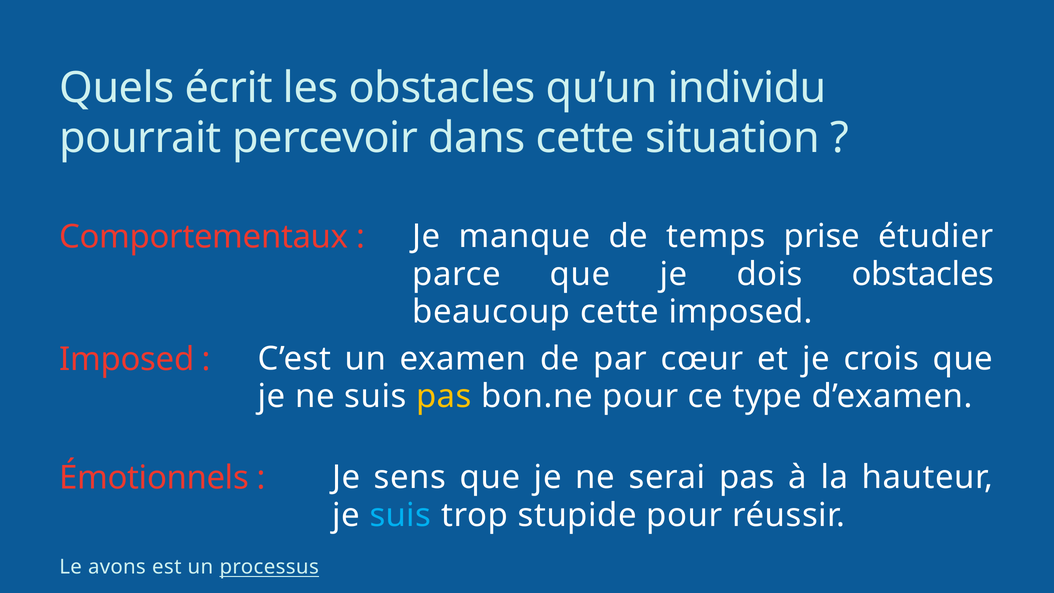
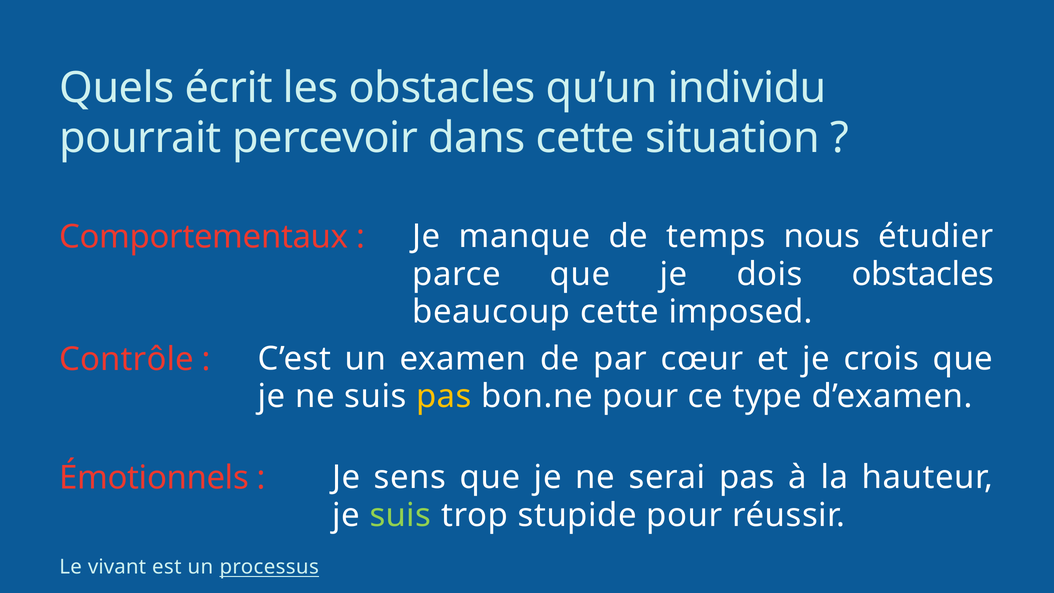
prise: prise -> nous (822, 236)
Imposed: Imposed -> Contrôle (127, 359)
suis colour: light blue -> light green (400, 515)
avons: avons -> vivant (117, 567)
